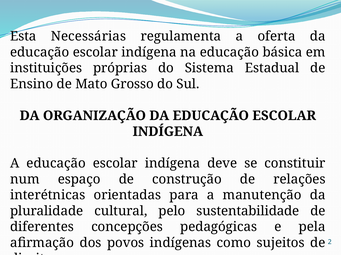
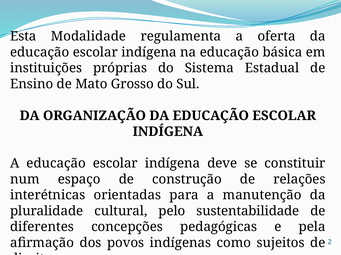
Necessárias: Necessárias -> Modalidade (88, 36)
